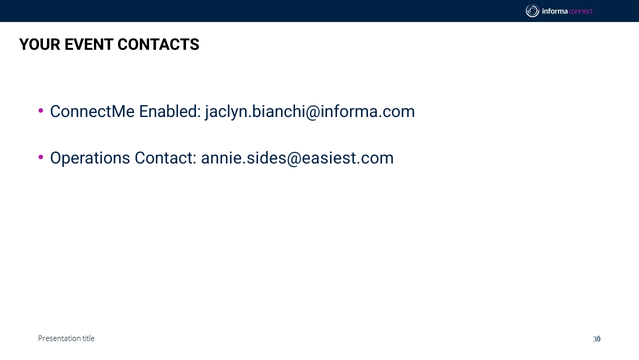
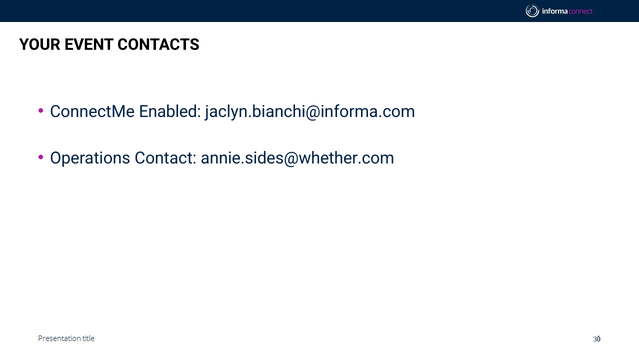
annie.sides@easiest.com: annie.sides@easiest.com -> annie.sides@whether.com (298, 158)
